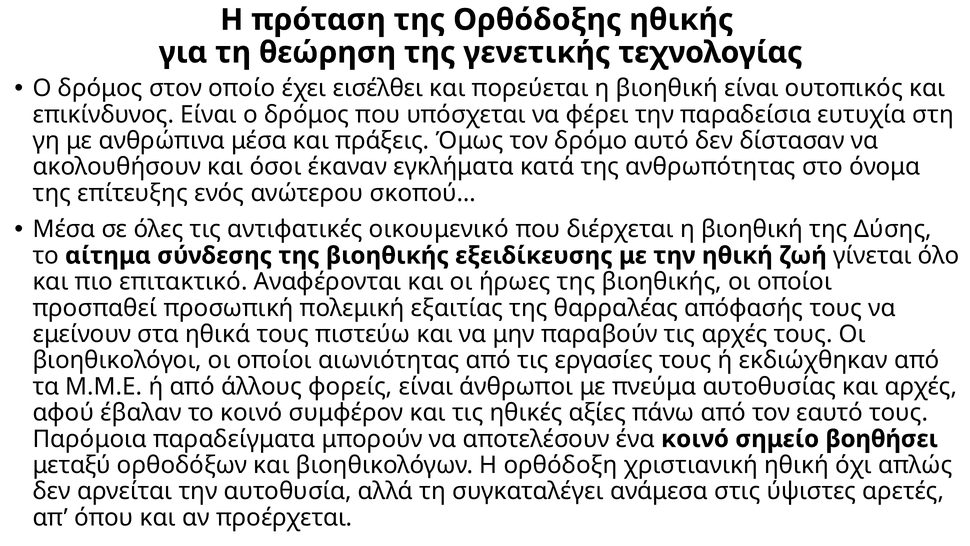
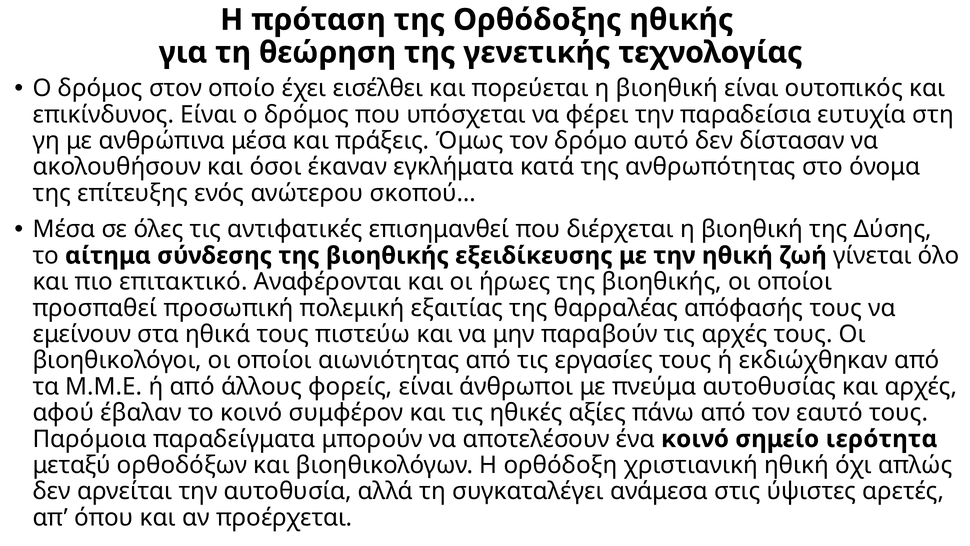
οικουμενικό: οικουμενικό -> επισημανθεί (439, 229)
βοηθήσει: βοηθήσει -> ιερότητα (882, 439)
